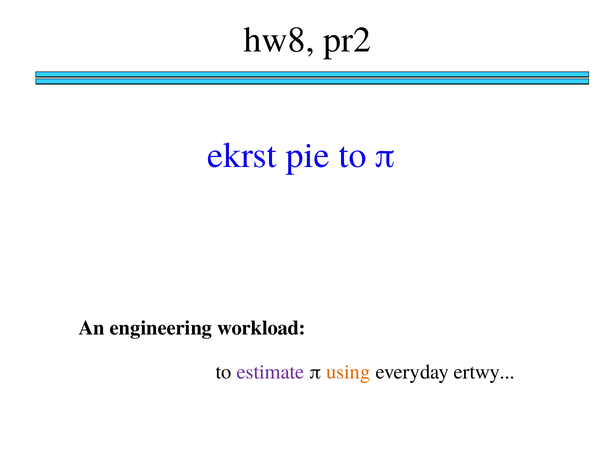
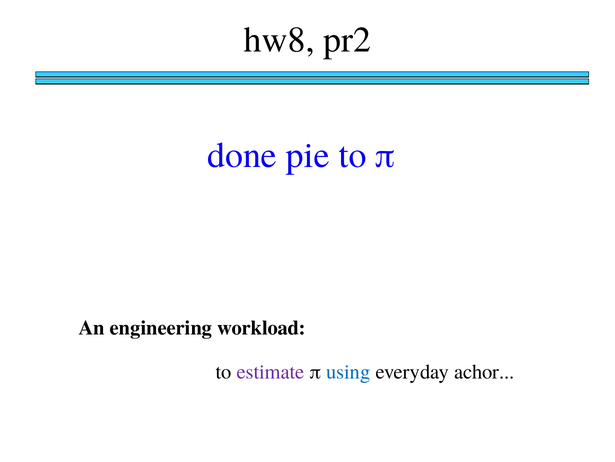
ekrst: ekrst -> done (242, 155)
using colour: orange -> blue (348, 371)
ertwy: ertwy -> achor (484, 371)
